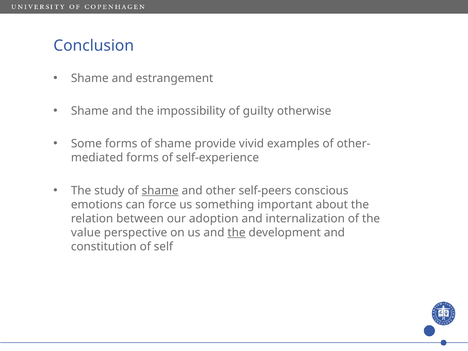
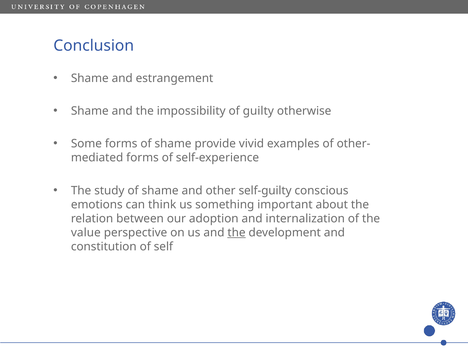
shame underline: present -> none (160, 191)
self-peers: self-peers -> self-guilty (265, 191)
force: force -> think (162, 205)
